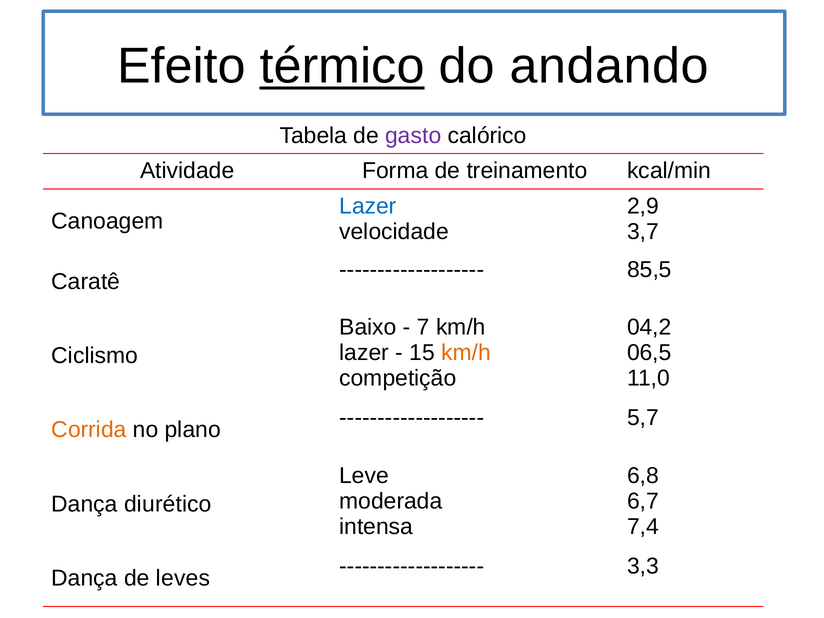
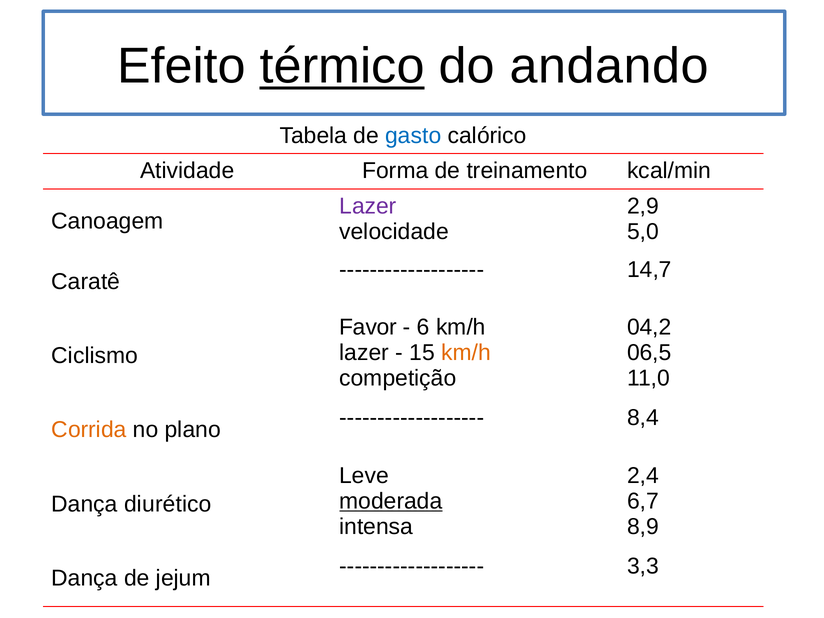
gasto colour: purple -> blue (413, 136)
Lazer colour: blue -> purple (368, 206)
3,7: 3,7 -> 5,0 (643, 232)
85,5: 85,5 -> 14,7 (649, 270)
Baixo: Baixo -> Favor (368, 327)
7: 7 -> 6 (423, 327)
5,7: 5,7 -> 8,4 (643, 418)
6,8: 6,8 -> 2,4 (643, 476)
moderada underline: none -> present (391, 501)
7,4: 7,4 -> 8,9 (643, 527)
leves: leves -> jejum (183, 578)
